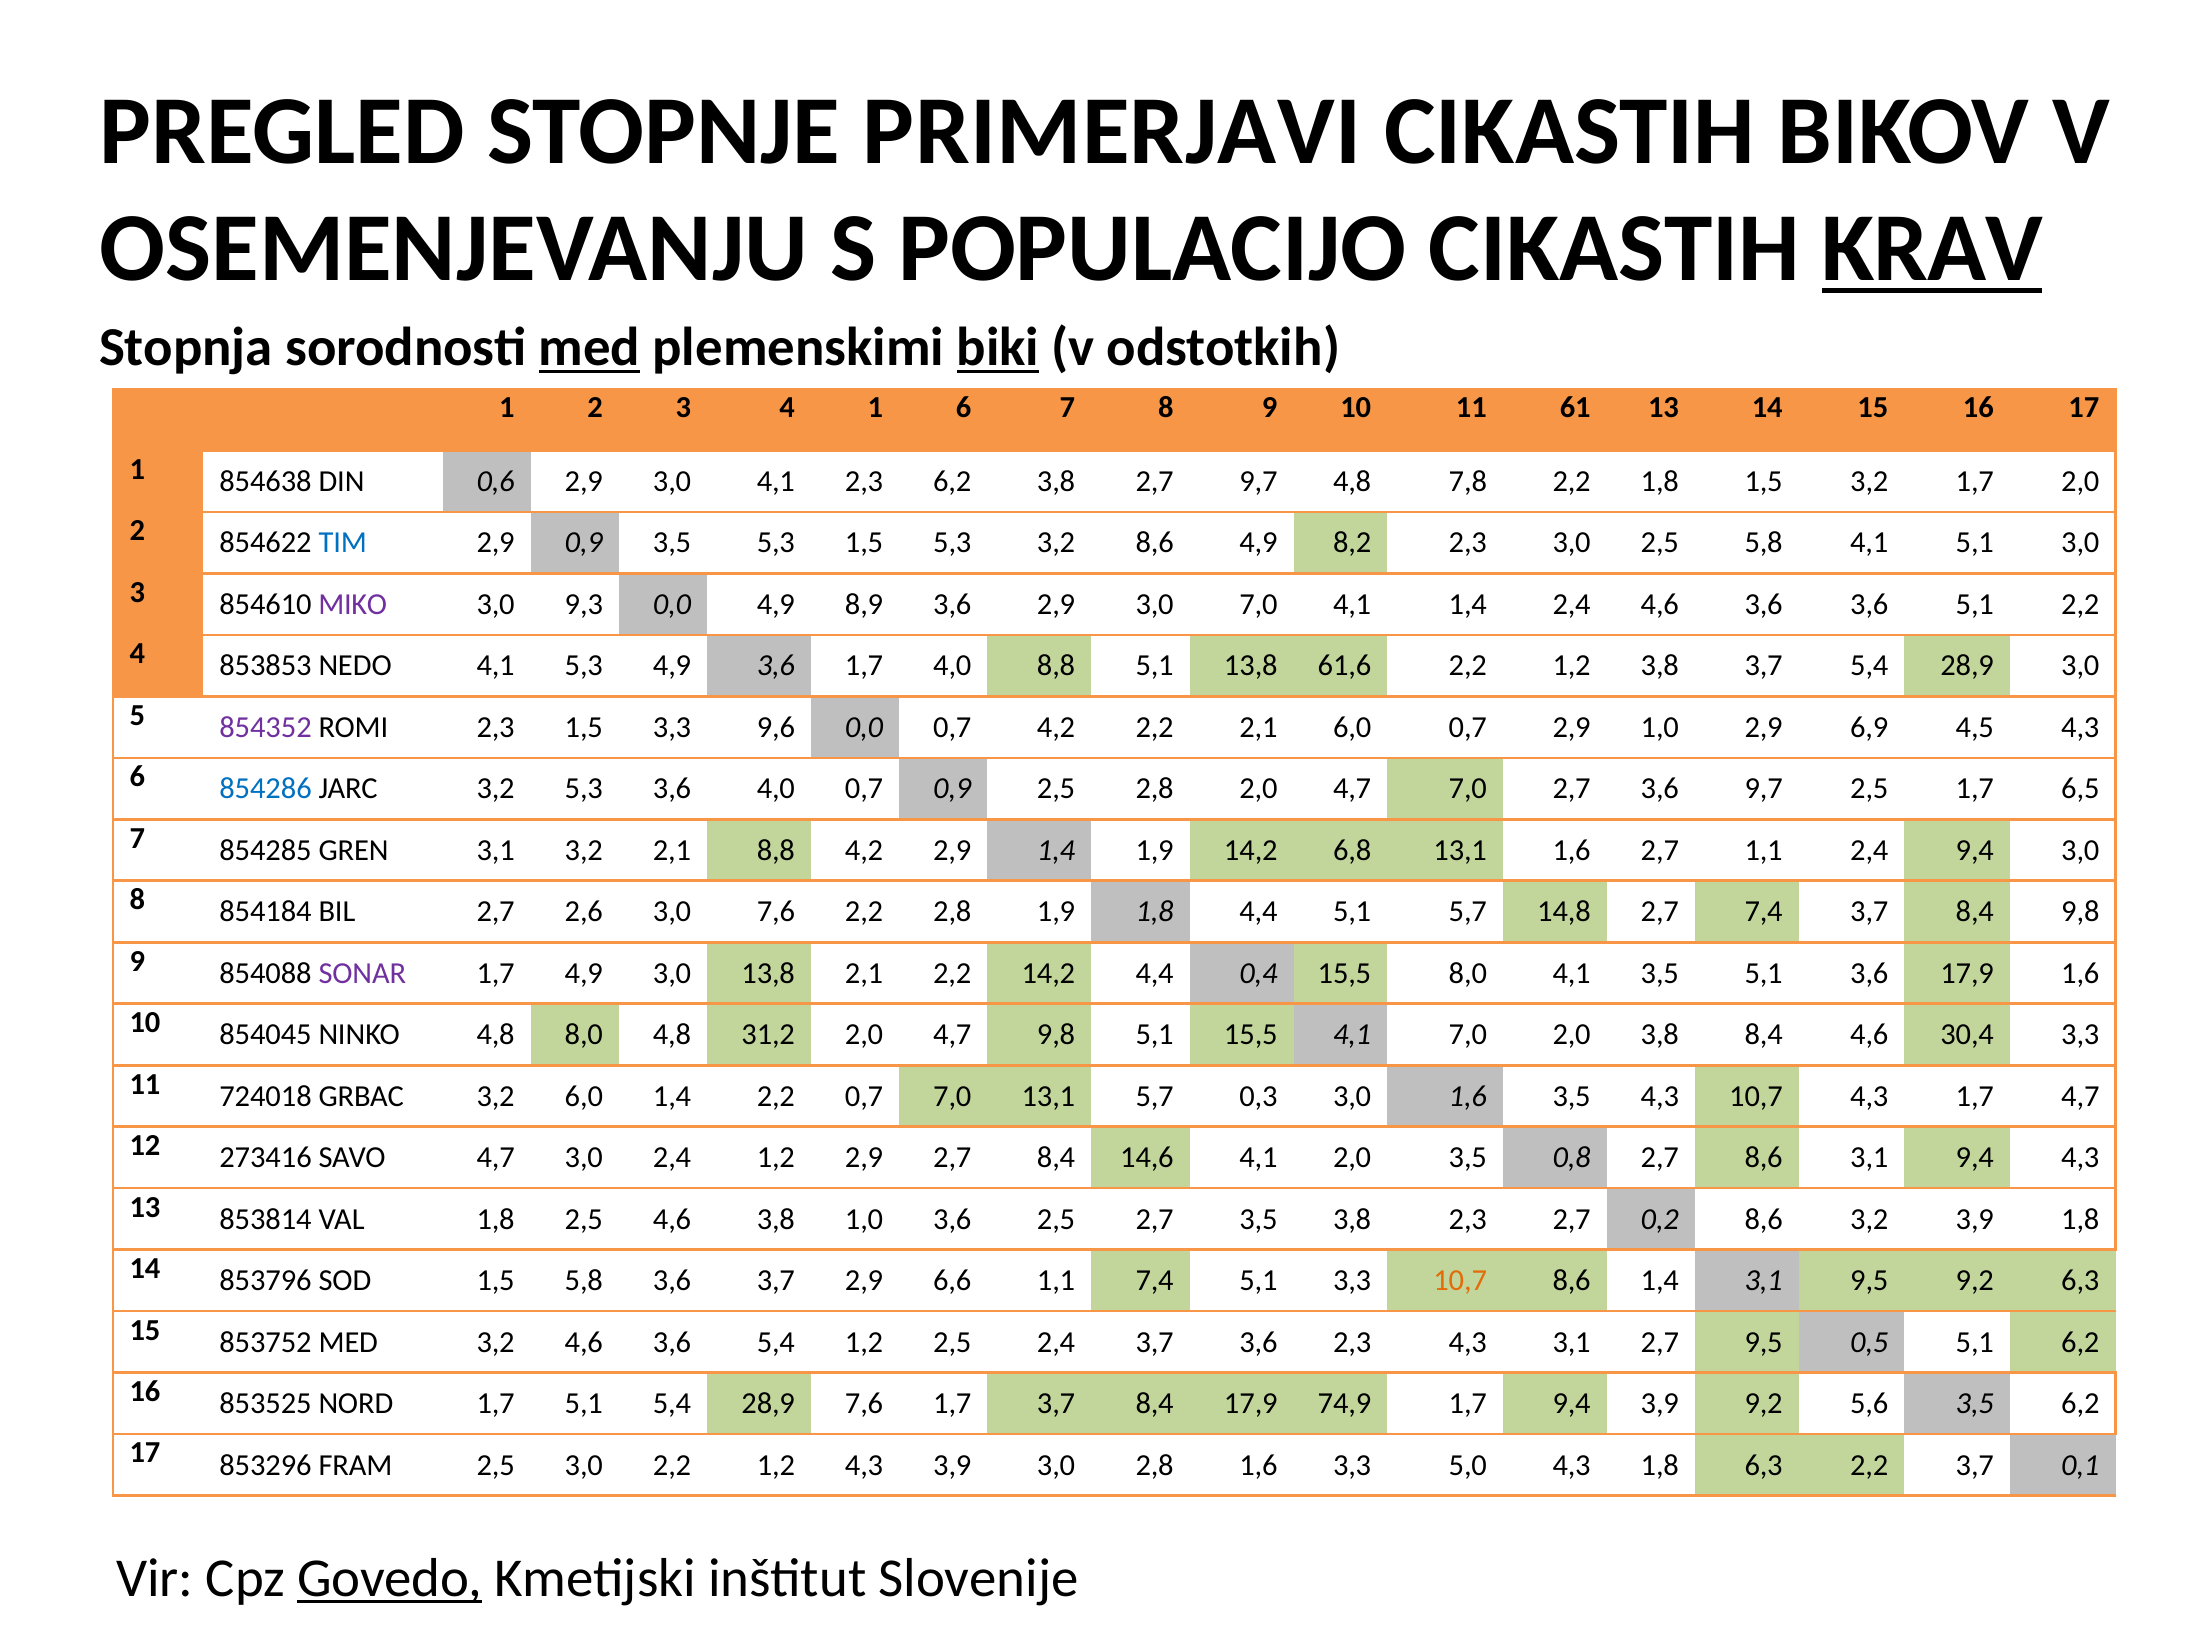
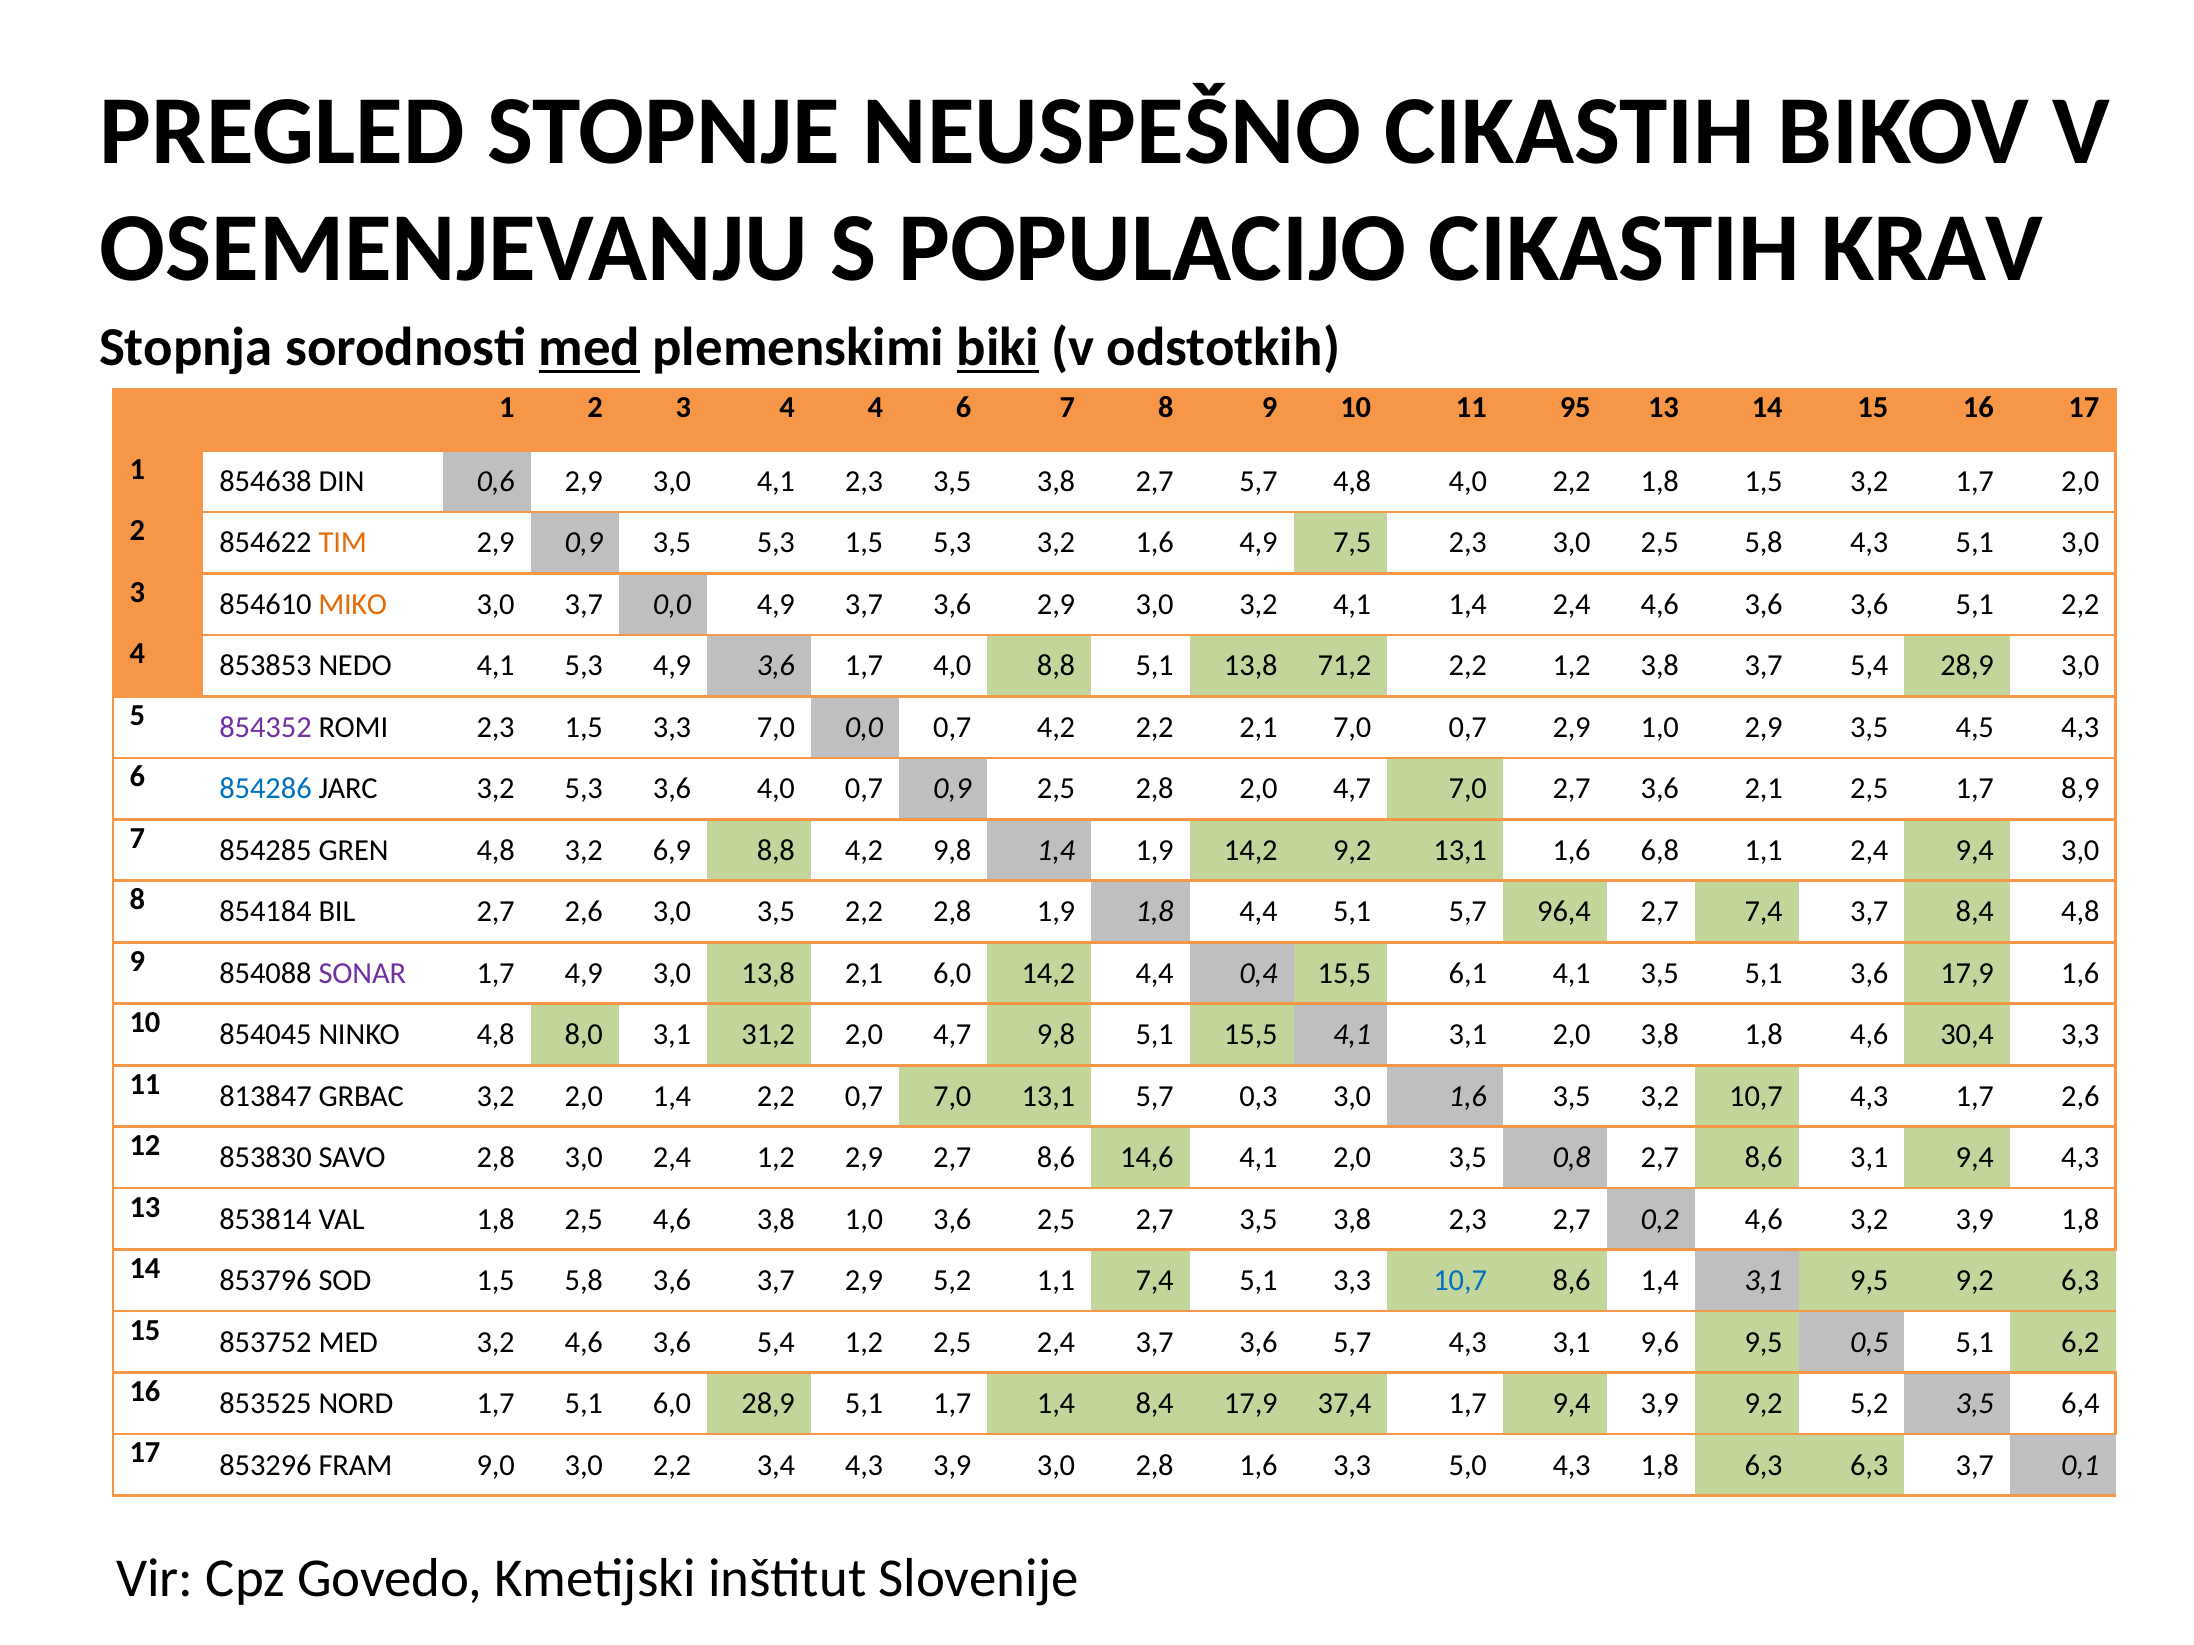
PRIMERJAVI: PRIMERJAVI -> NEUSPEŠNO (1112, 132)
KRAV underline: present -> none (1932, 249)
4 1: 1 -> 4 (875, 408)
61: 61 -> 95 (1575, 408)
2,3 6,2: 6,2 -> 3,5 (952, 482)
2,7 9,7: 9,7 -> 5,7 (1258, 482)
4,8 7,8: 7,8 -> 4,0 (1468, 482)
TIM colour: blue -> orange (343, 543)
3,2 8,6: 8,6 -> 1,6 (1155, 543)
8,2: 8,2 -> 7,5 (1352, 543)
5,8 4,1: 4,1 -> 4,3 (1869, 543)
MIKO colour: purple -> orange (353, 605)
3,0 9,3: 9,3 -> 3,7 (584, 605)
4,9 8,9: 8,9 -> 3,7 (864, 605)
3,0 7,0: 7,0 -> 3,2 (1258, 605)
61,6: 61,6 -> 71,2 (1344, 666)
3,3 9,6: 9,6 -> 7,0 (776, 728)
2,1 6,0: 6,0 -> 7,0 (1352, 728)
2,9 6,9: 6,9 -> 3,5 (1869, 728)
3,6 9,7: 9,7 -> 2,1 (1764, 789)
6,5: 6,5 -> 8,9 (2080, 789)
GREN 3,1: 3,1 -> 4,8 (496, 851)
3,2 2,1: 2,1 -> 6,9 (672, 851)
4,2 2,9: 2,9 -> 9,8 (952, 851)
14,2 6,8: 6,8 -> 9,2 (1352, 851)
1,6 2,7: 2,7 -> 6,8 (1660, 851)
3,0 7,6: 7,6 -> 3,5 (776, 912)
14,8: 14,8 -> 96,4 (1564, 912)
8,4 9,8: 9,8 -> 4,8 (2080, 912)
2,1 2,2: 2,2 -> 6,0 (952, 974)
15,5 8,0: 8,0 -> 6,1 (1468, 974)
8,0 4,8: 4,8 -> 3,1 (672, 1035)
4,1 7,0: 7,0 -> 3,1 (1468, 1035)
3,8 8,4: 8,4 -> 1,8 (1764, 1035)
724018: 724018 -> 813847 (265, 1097)
3,2 6,0: 6,0 -> 2,0 (584, 1097)
3,5 4,3: 4,3 -> 3,2 (1660, 1097)
1,7 4,7: 4,7 -> 2,6 (2080, 1097)
273416: 273416 -> 853830 (265, 1158)
SAVO 4,7: 4,7 -> 2,8 (496, 1158)
2,9 2,7 8,4: 8,4 -> 8,6 (1056, 1158)
0,2 8,6: 8,6 -> 4,6 (1764, 1220)
2,9 6,6: 6,6 -> 5,2 (952, 1281)
10,7 colour: orange -> blue (1460, 1281)
3,6 2,3: 2,3 -> 5,7 (1352, 1343)
3,1 2,7: 2,7 -> 9,6 (1660, 1343)
5,1 5,4: 5,4 -> 6,0 (672, 1404)
28,9 7,6: 7,6 -> 5,1 (864, 1404)
1,7 3,7: 3,7 -> 1,4 (1056, 1404)
74,9: 74,9 -> 37,4 (1344, 1404)
9,2 5,6: 5,6 -> 5,2 (1869, 1404)
3,5 6,2: 6,2 -> 6,4 (2080, 1404)
FRAM 2,5: 2,5 -> 9,0 (496, 1466)
3,0 2,2 1,2: 1,2 -> 3,4 (776, 1466)
6,3 2,2: 2,2 -> 6,3 (1869, 1466)
Govedo underline: present -> none (390, 1579)
